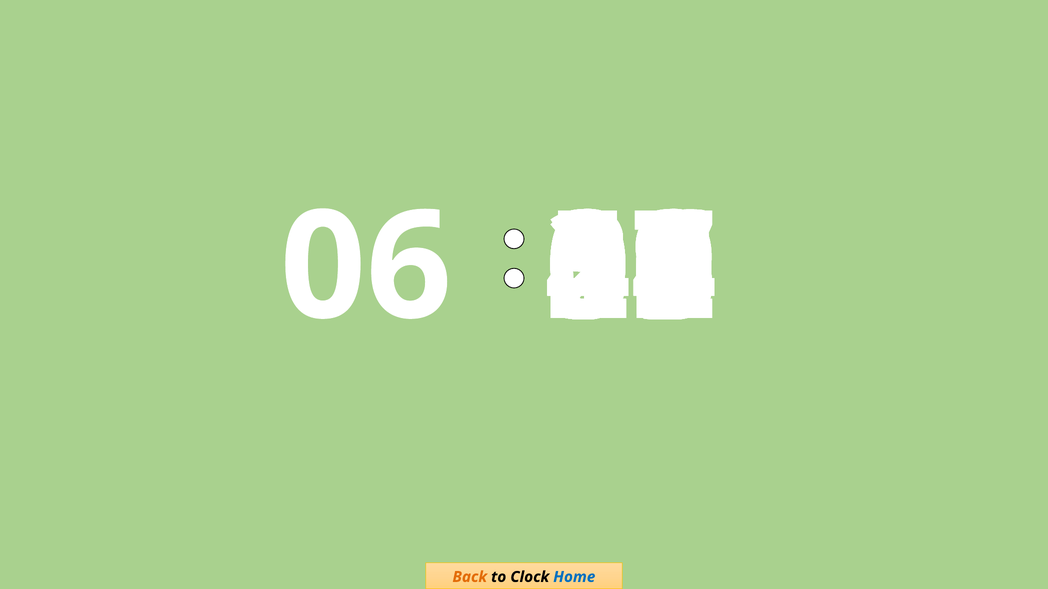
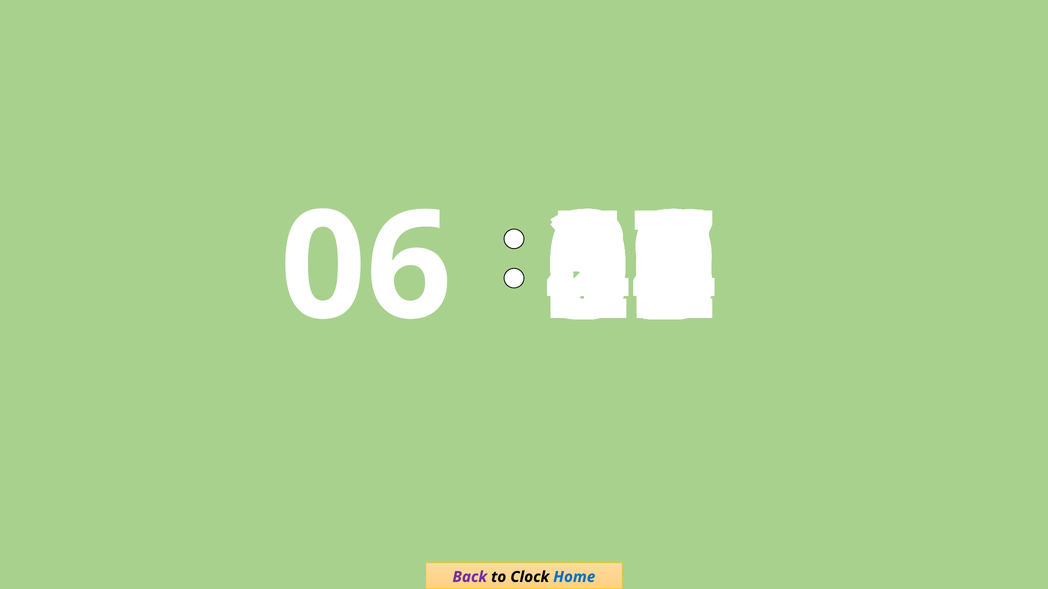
Back colour: orange -> purple (470, 577)
